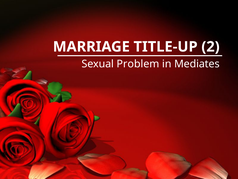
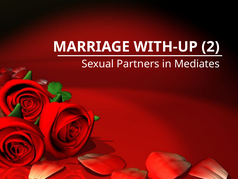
TITLE-UP: TITLE-UP -> WITH-UP (166, 47)
Problem: Problem -> Partners (138, 64)
